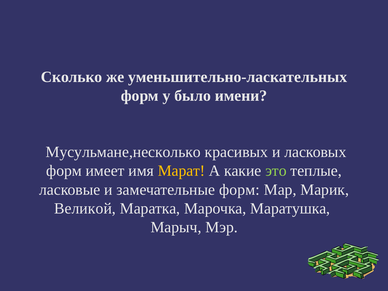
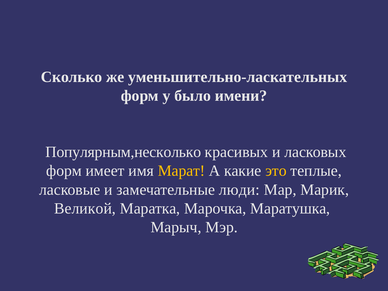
Мусульмане,несколько: Мусульмане,несколько -> Популярным,несколько (123, 152)
это colour: light green -> yellow (276, 171)
замечательные форм: форм -> люди (239, 190)
